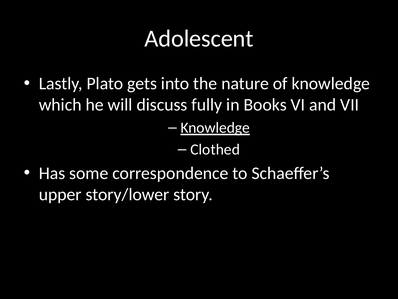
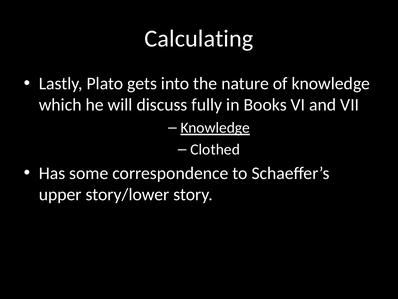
Adolescent: Adolescent -> Calculating (199, 39)
